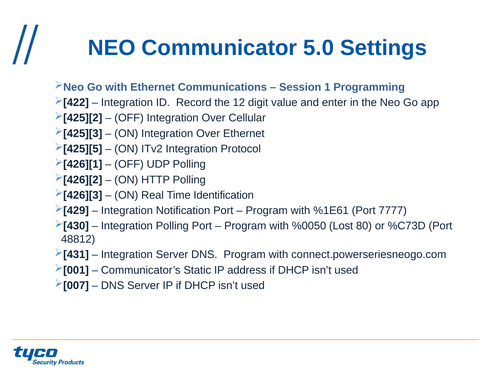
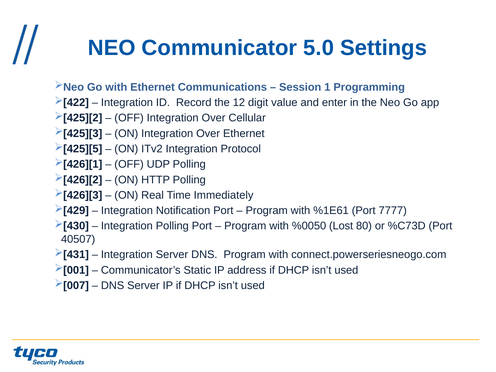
Identification: Identification -> Immediately (224, 195)
48812: 48812 -> 40507 (78, 239)
